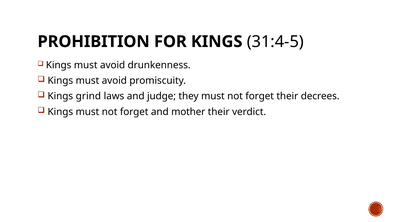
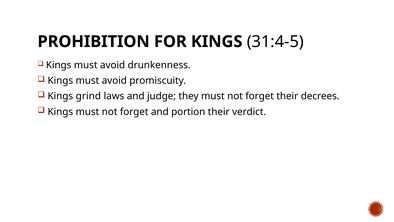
mother: mother -> portion (188, 112)
